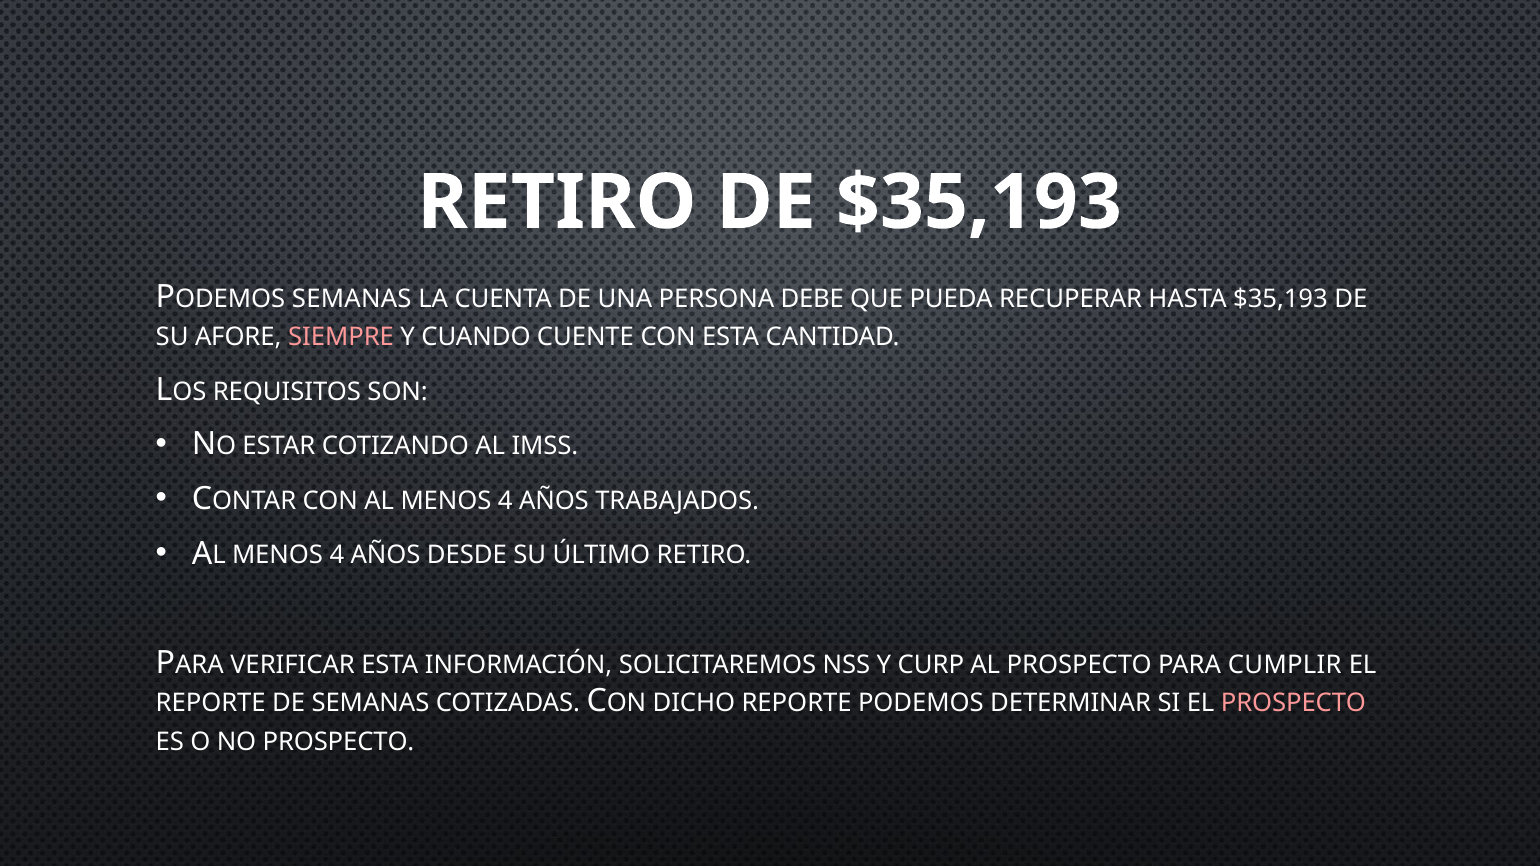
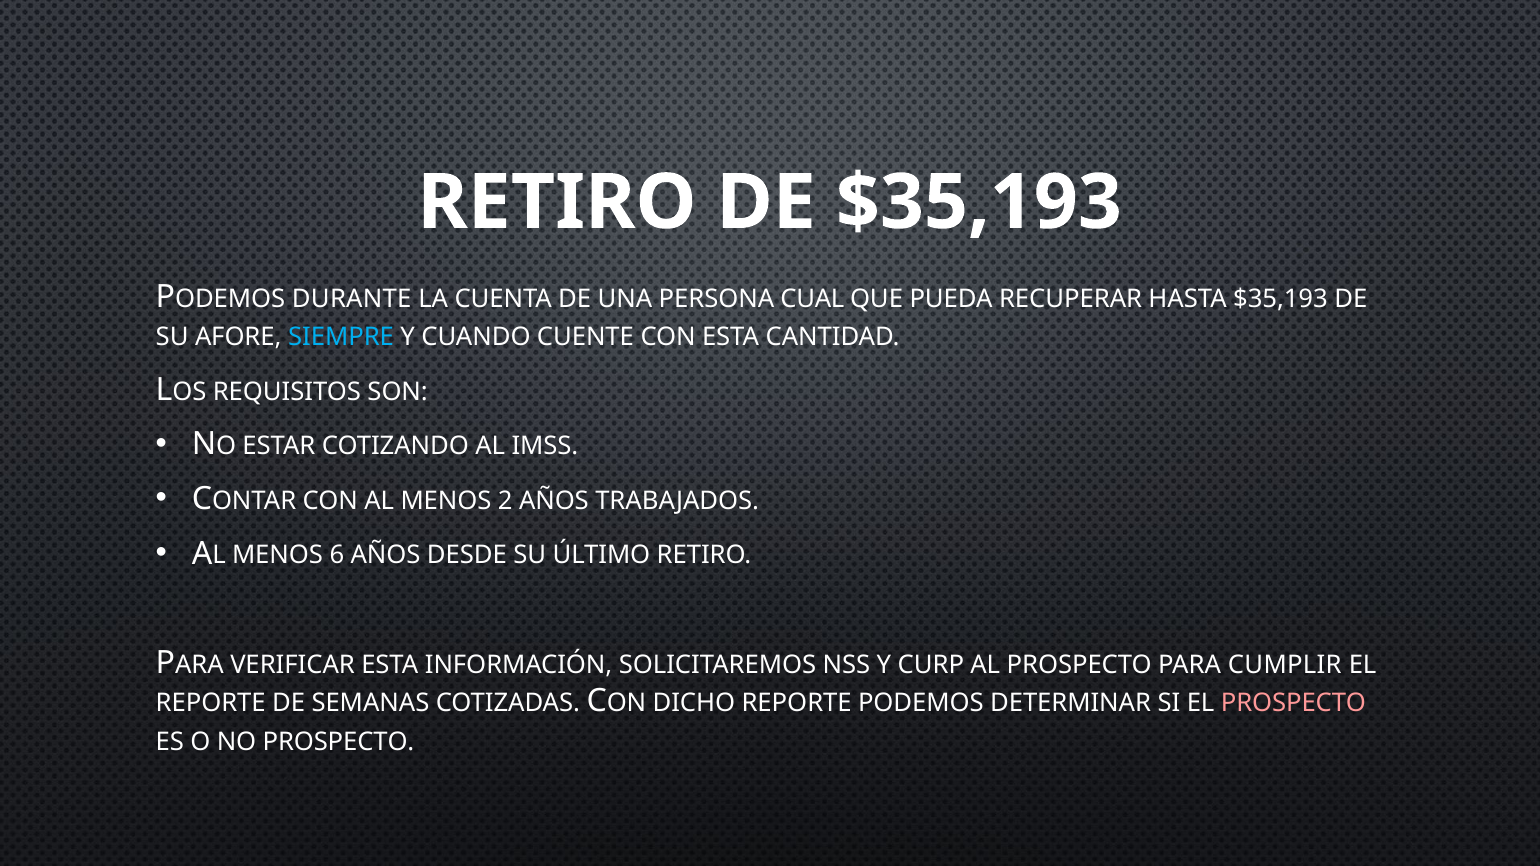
SEMANAS: SEMANAS -> DURANTE (352, 299)
DEBE: DEBE -> CUAL (812, 299)
SIEMPRE colour: pink -> light blue (341, 337)
AL MENOS 4: 4 -> 2 (505, 501)
4: 4 -> 6 (337, 556)
